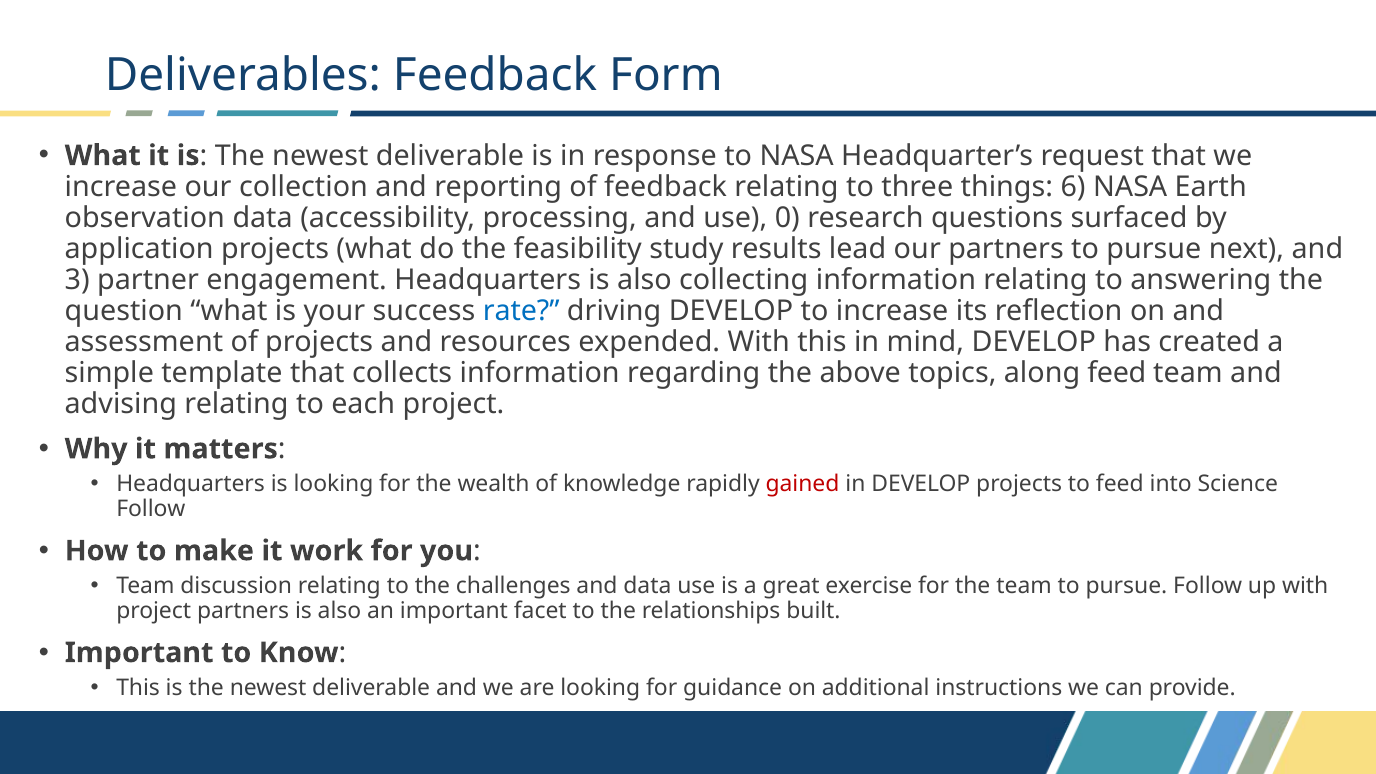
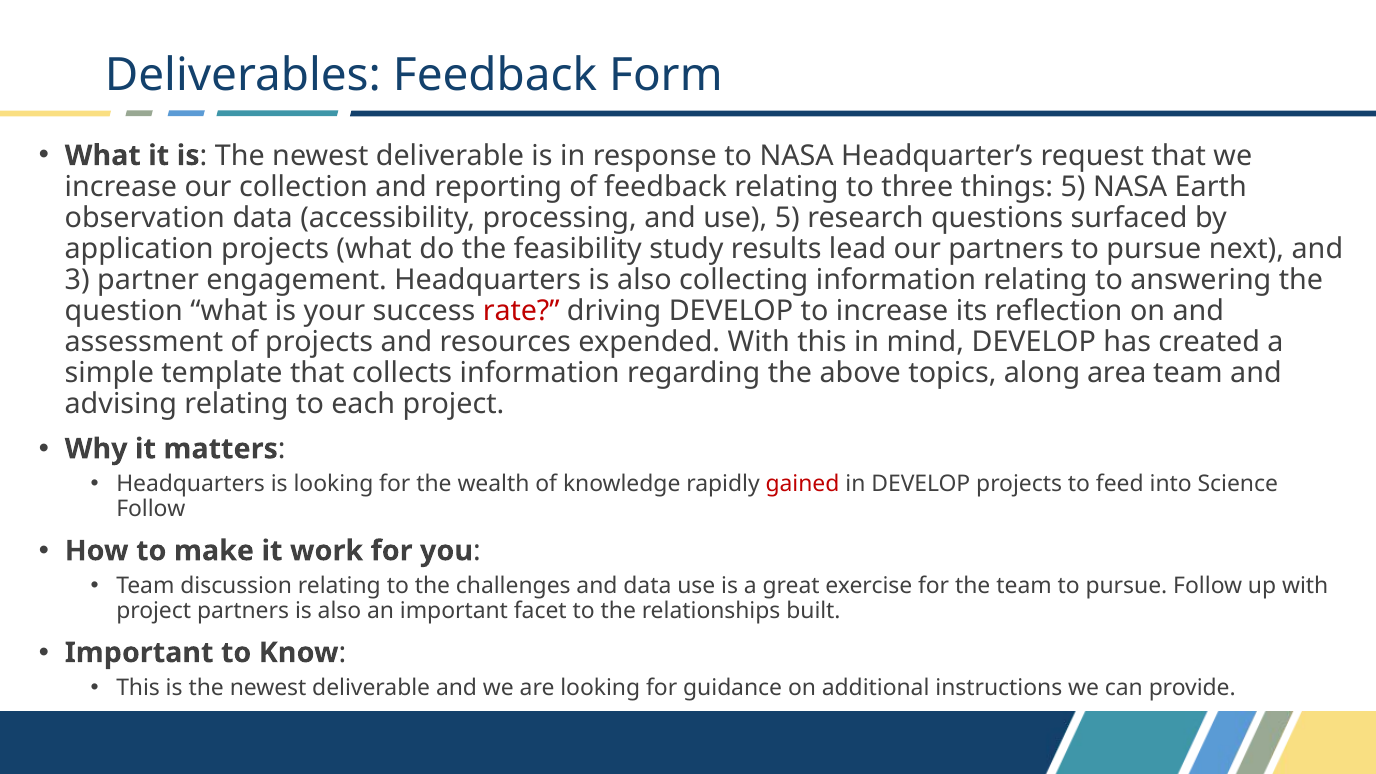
things 6: 6 -> 5 (1073, 187)
use 0: 0 -> 5 (787, 218)
rate colour: blue -> red (521, 311)
along feed: feed -> area (1117, 373)
